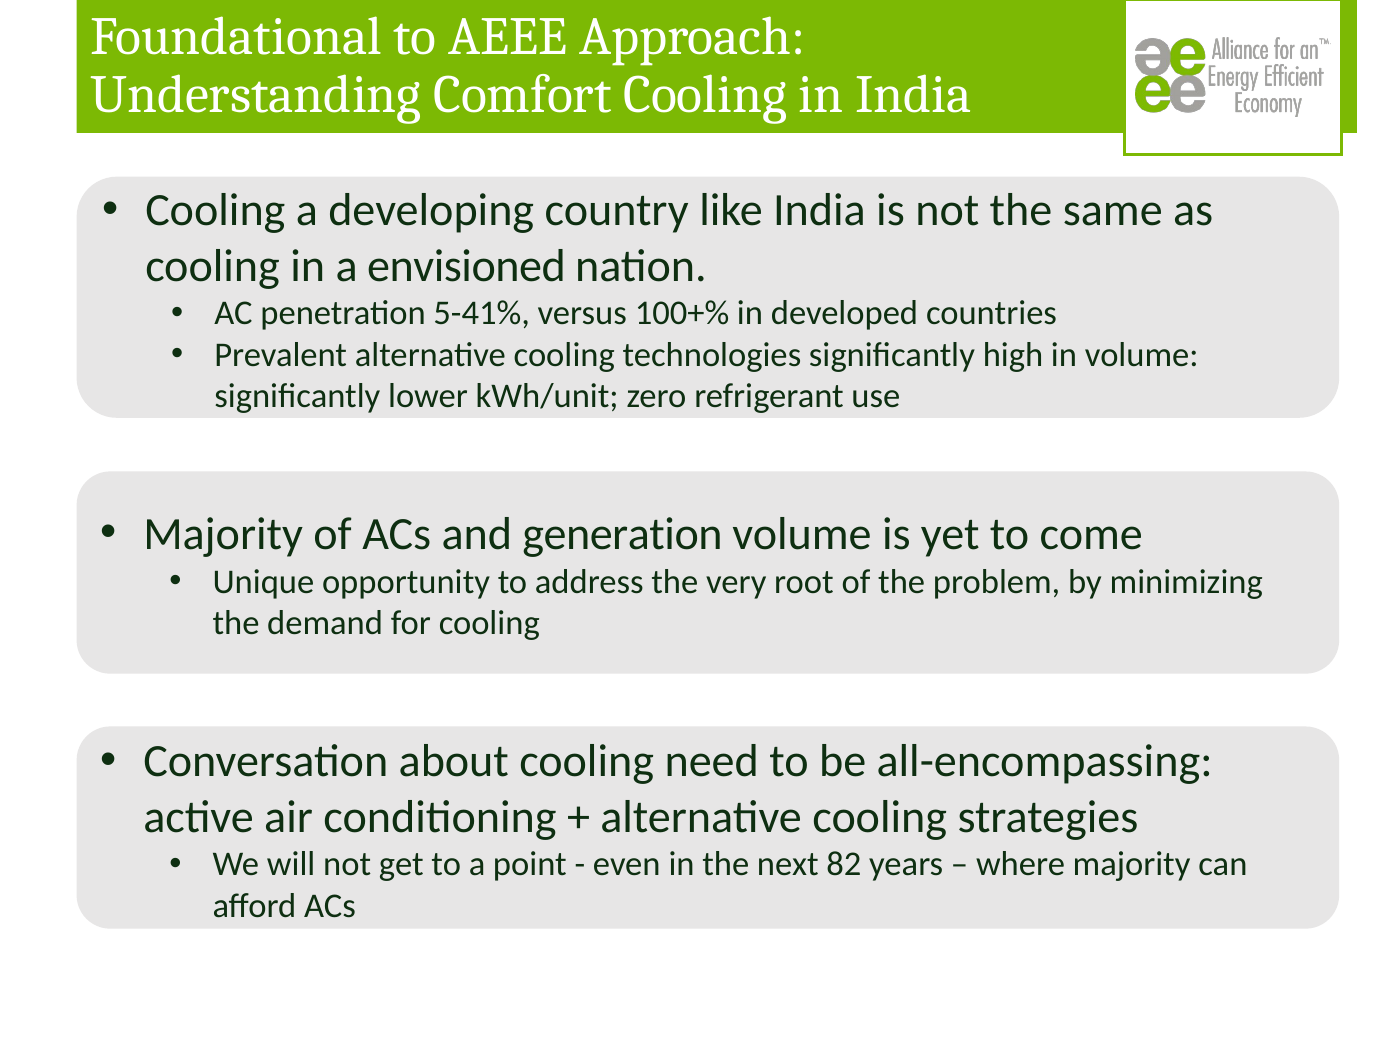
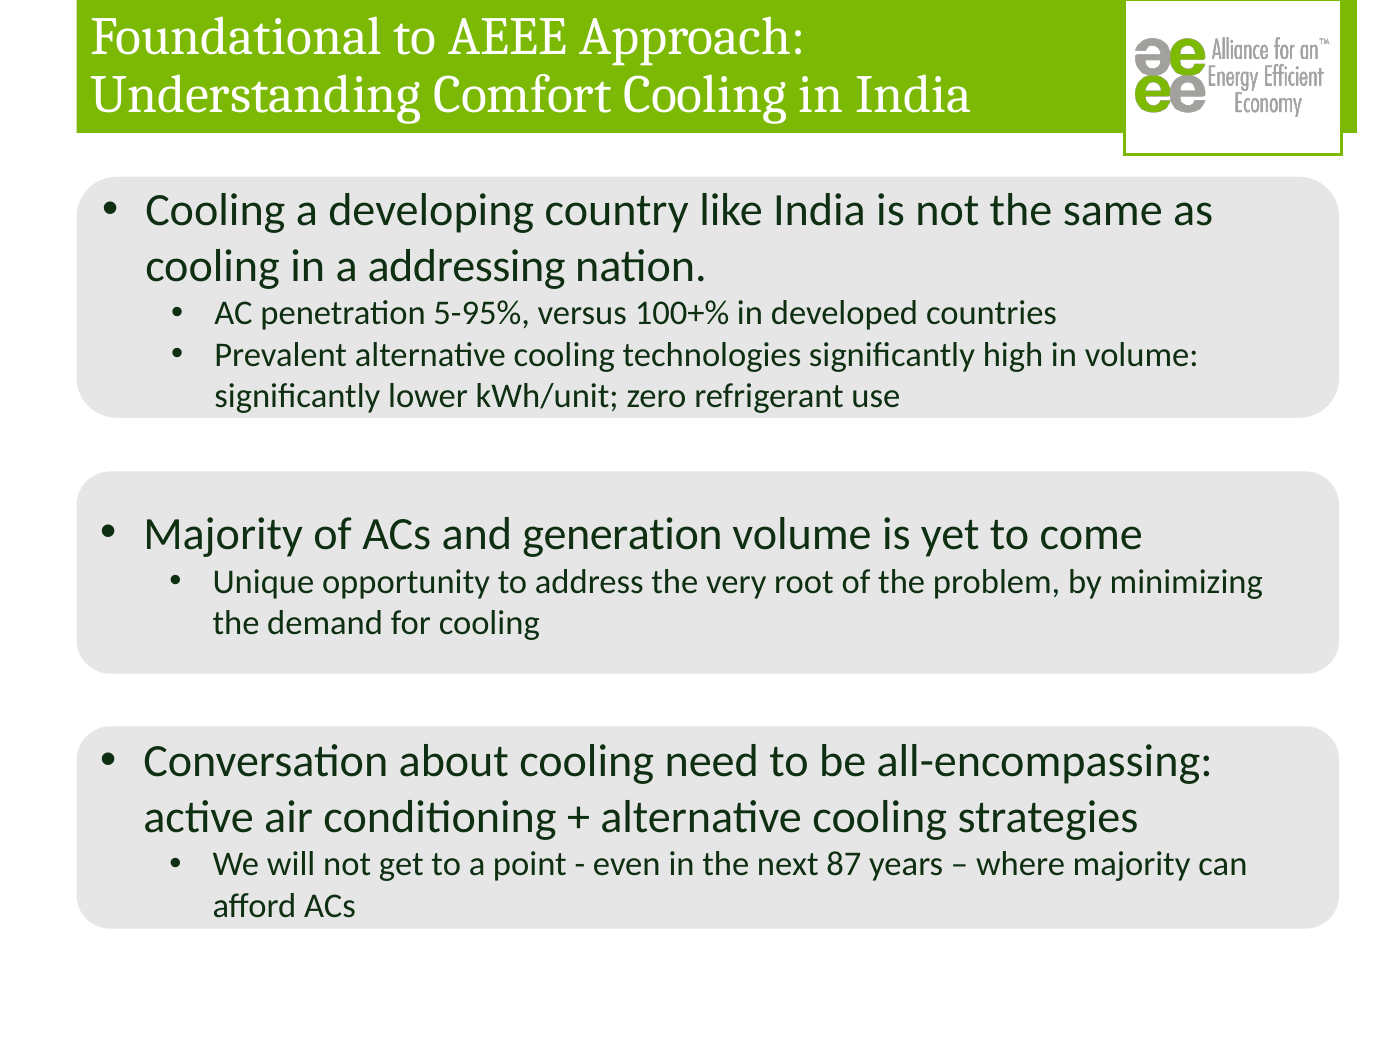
envisioned: envisioned -> addressing (467, 266)
5-41%: 5-41% -> 5-95% (482, 313)
82: 82 -> 87 (844, 865)
